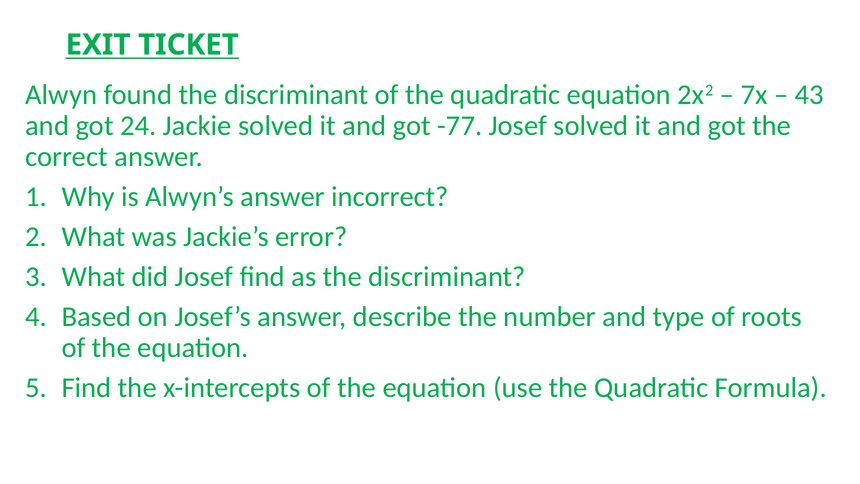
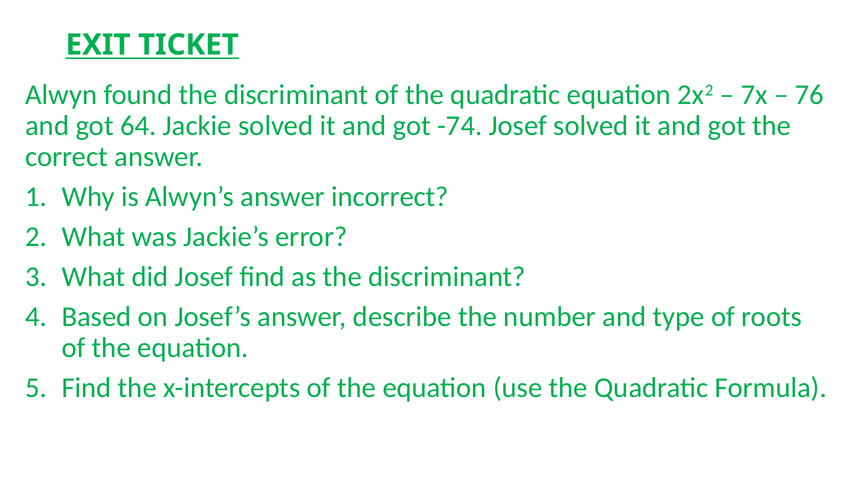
43: 43 -> 76 (809, 95)
24: 24 -> 64 (138, 126)
-77: -77 -> -74 (460, 126)
